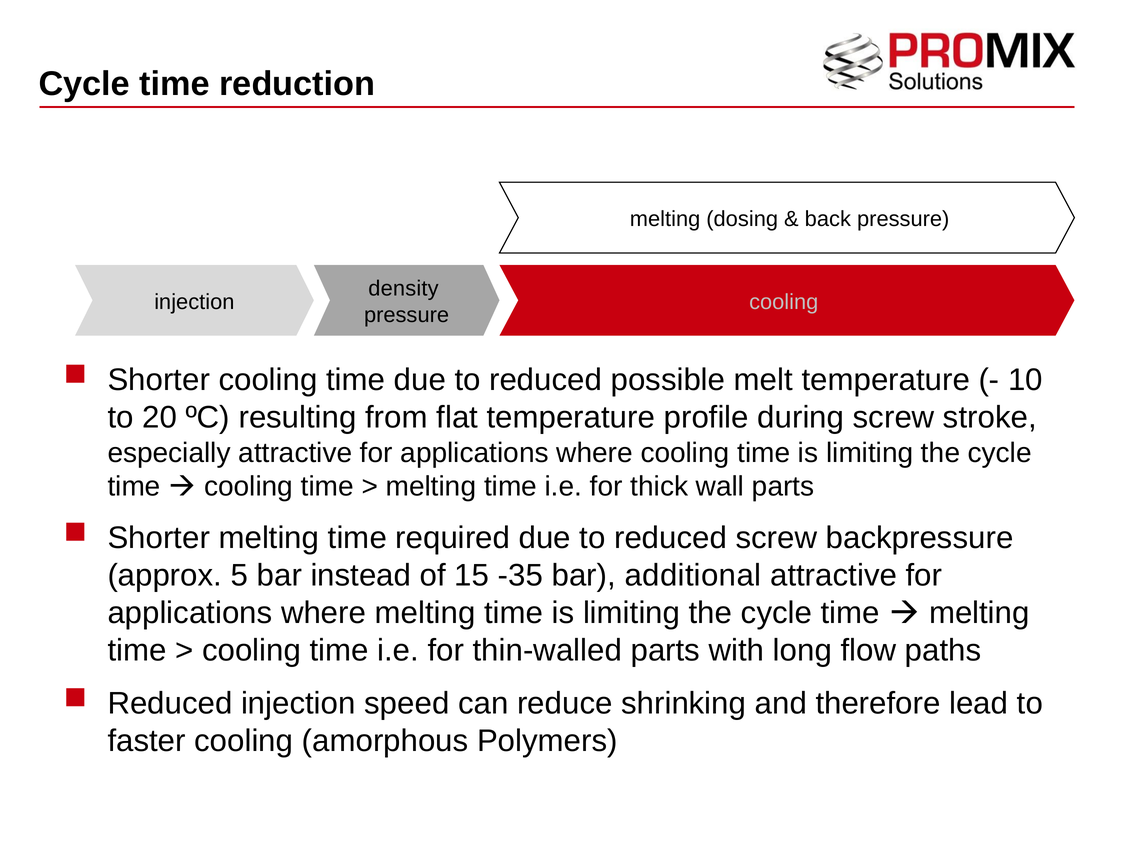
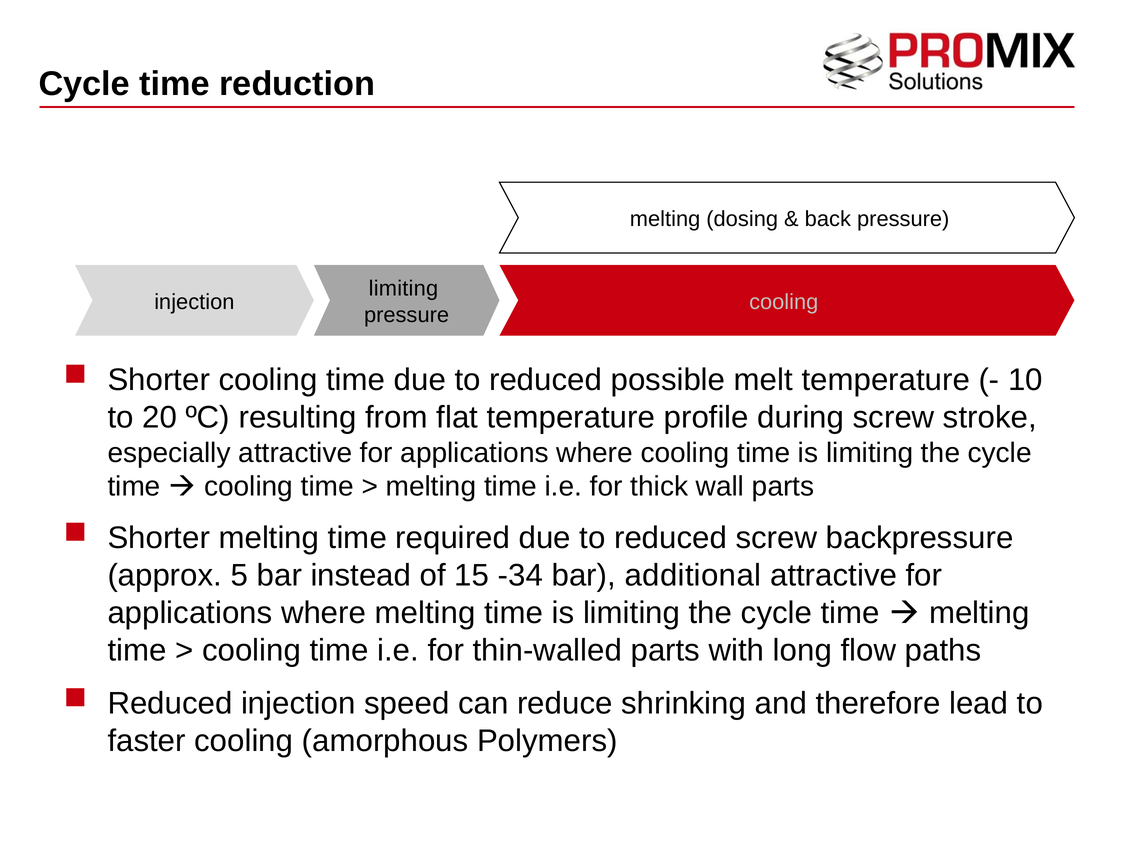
density: density -> limiting (403, 289)
-35: -35 -> -34 (520, 576)
